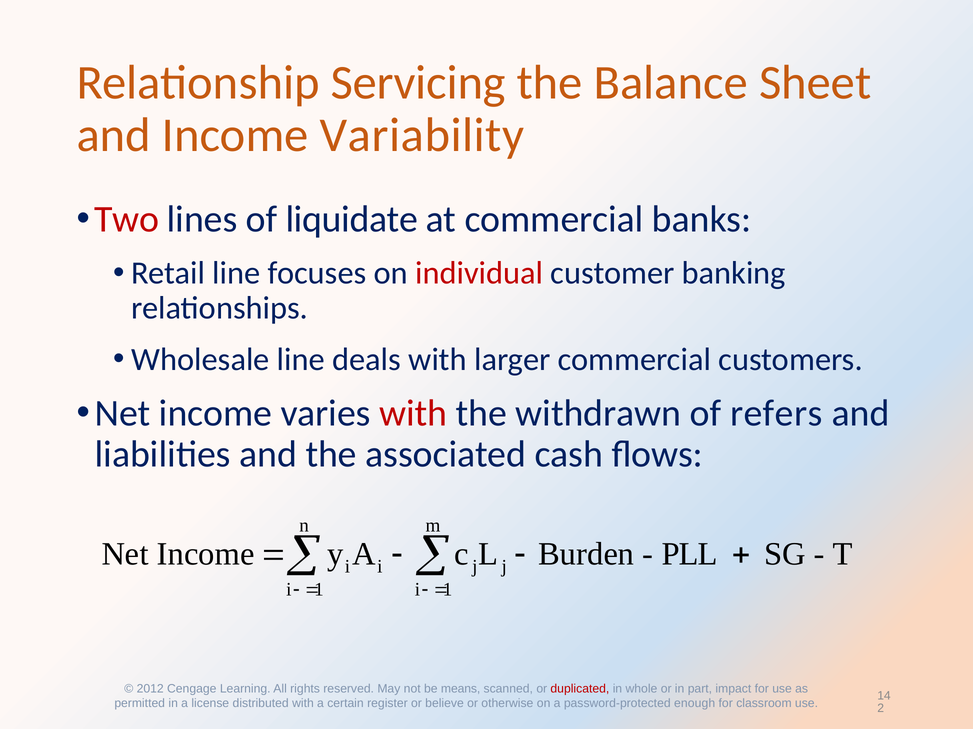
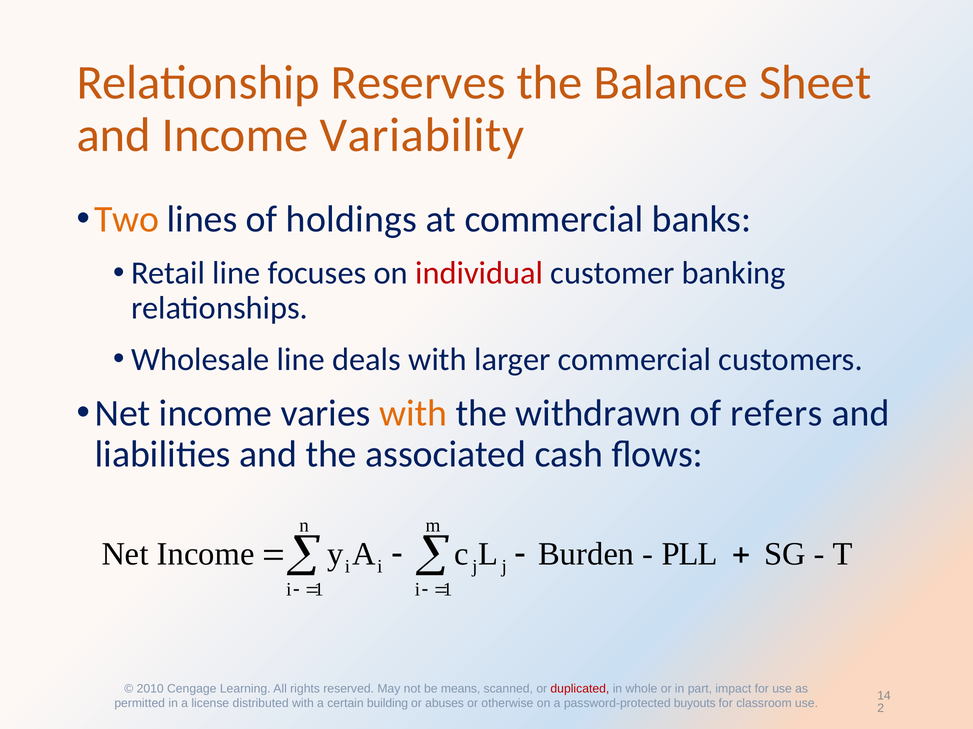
Servicing: Servicing -> Reserves (418, 83)
Two colour: red -> orange (127, 219)
liquidate: liquidate -> holdings (351, 219)
with colour: red -> orange (413, 414)
2012: 2012 -> 2010 (150, 689)
register: register -> building (388, 704)
believe: believe -> abuses (445, 704)
enough: enough -> buyouts (695, 704)
